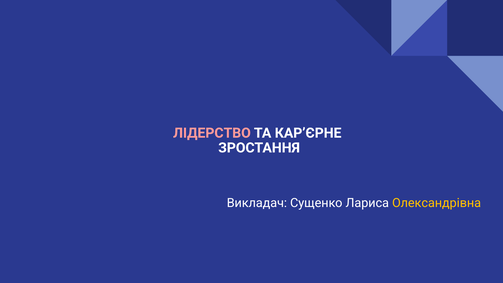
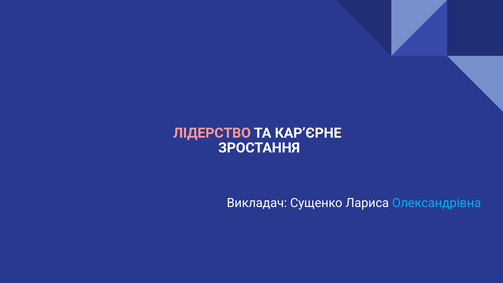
Олександрівна colour: yellow -> light blue (437, 203)
